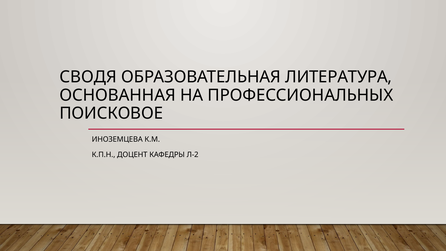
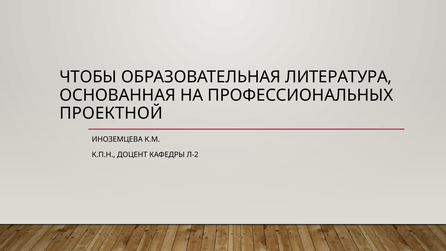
СВОДЯ: СВОДЯ -> ЧТОБЫ (88, 77)
ПОИСКОВОЕ: ПОИСКОВОЕ -> ПРОЕКТНОЙ (111, 113)
